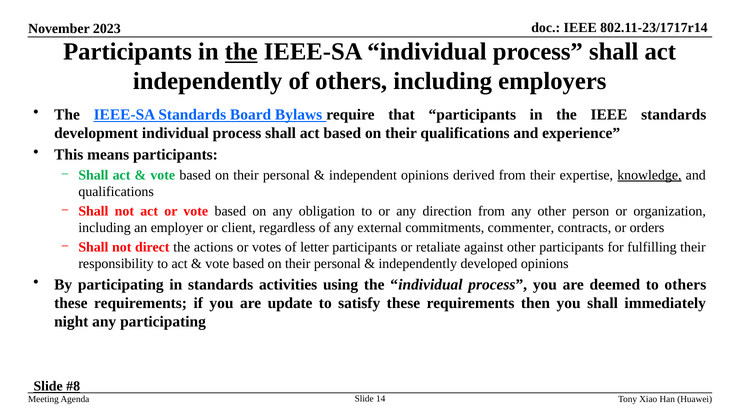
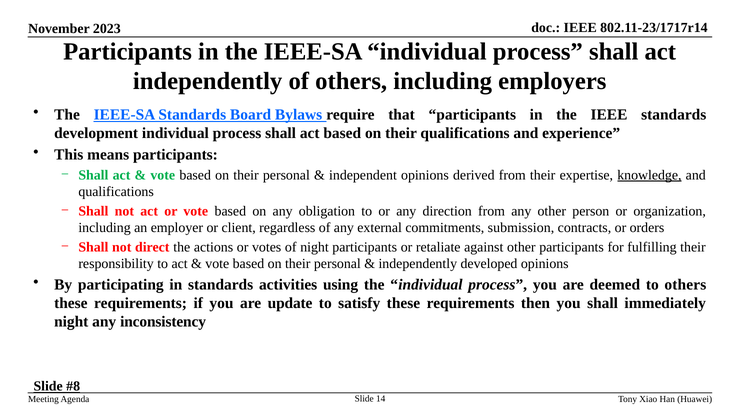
the underline: present -> none (241, 52)
commenter: commenter -> submission (521, 228)
of letter: letter -> night (315, 247)
any participating: participating -> inconsistency (163, 322)
